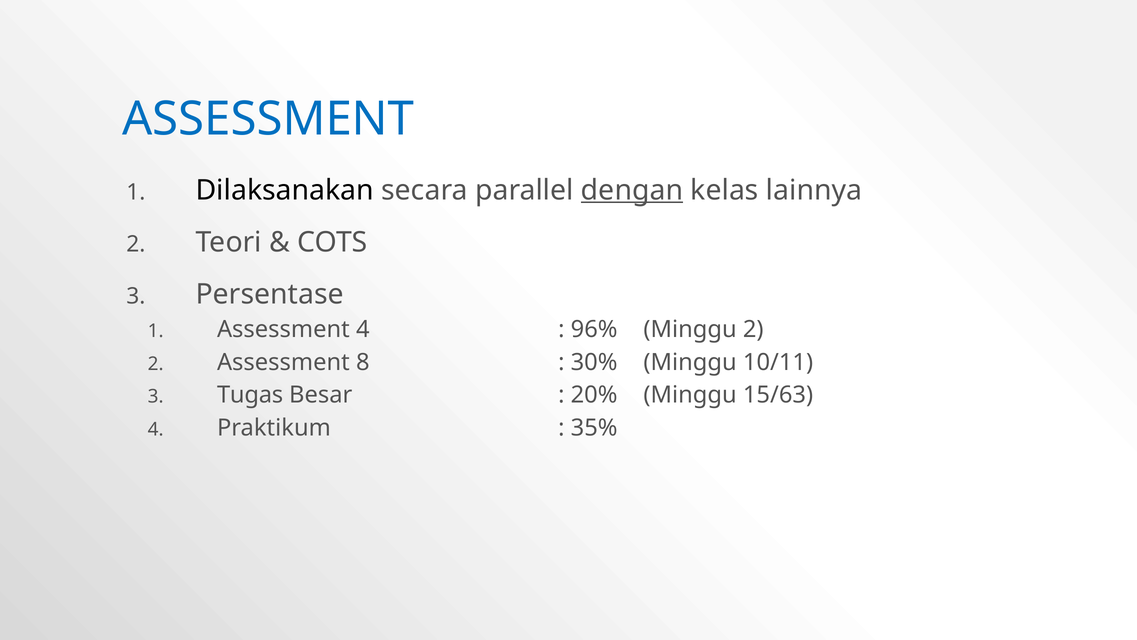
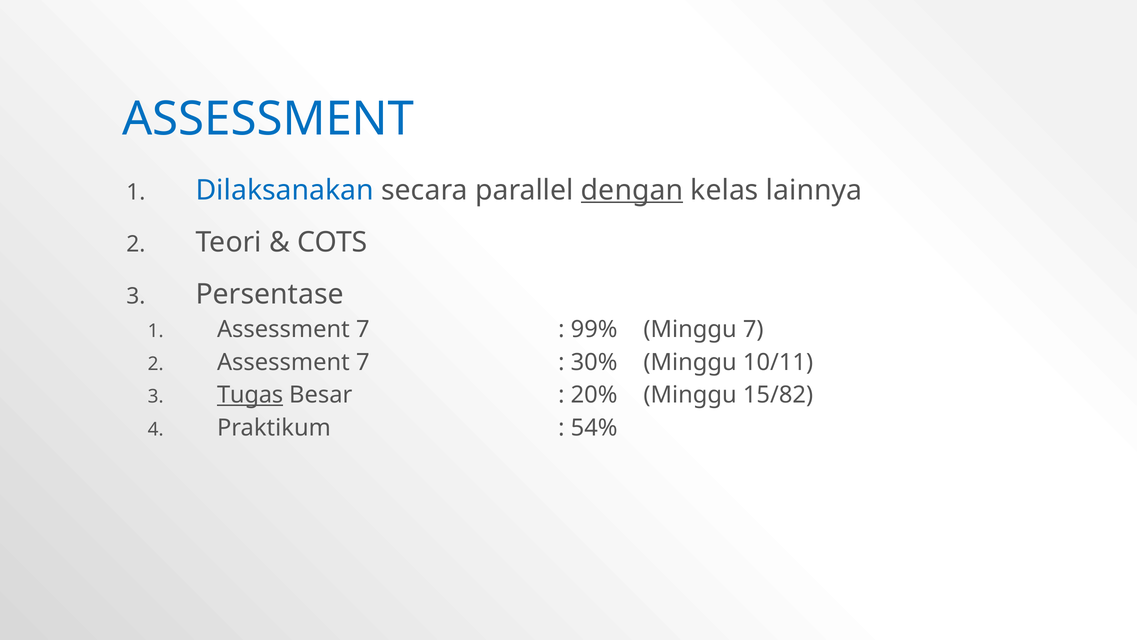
Dilaksanakan colour: black -> blue (285, 190)
1 Assessment 4: 4 -> 7 (363, 329)
96%: 96% -> 99% (594, 329)
Minggu 2: 2 -> 7 (753, 329)
2 Assessment 8: 8 -> 7 (363, 362)
Tugas underline: none -> present (250, 395)
15/63: 15/63 -> 15/82 (778, 395)
35%: 35% -> 54% (594, 428)
